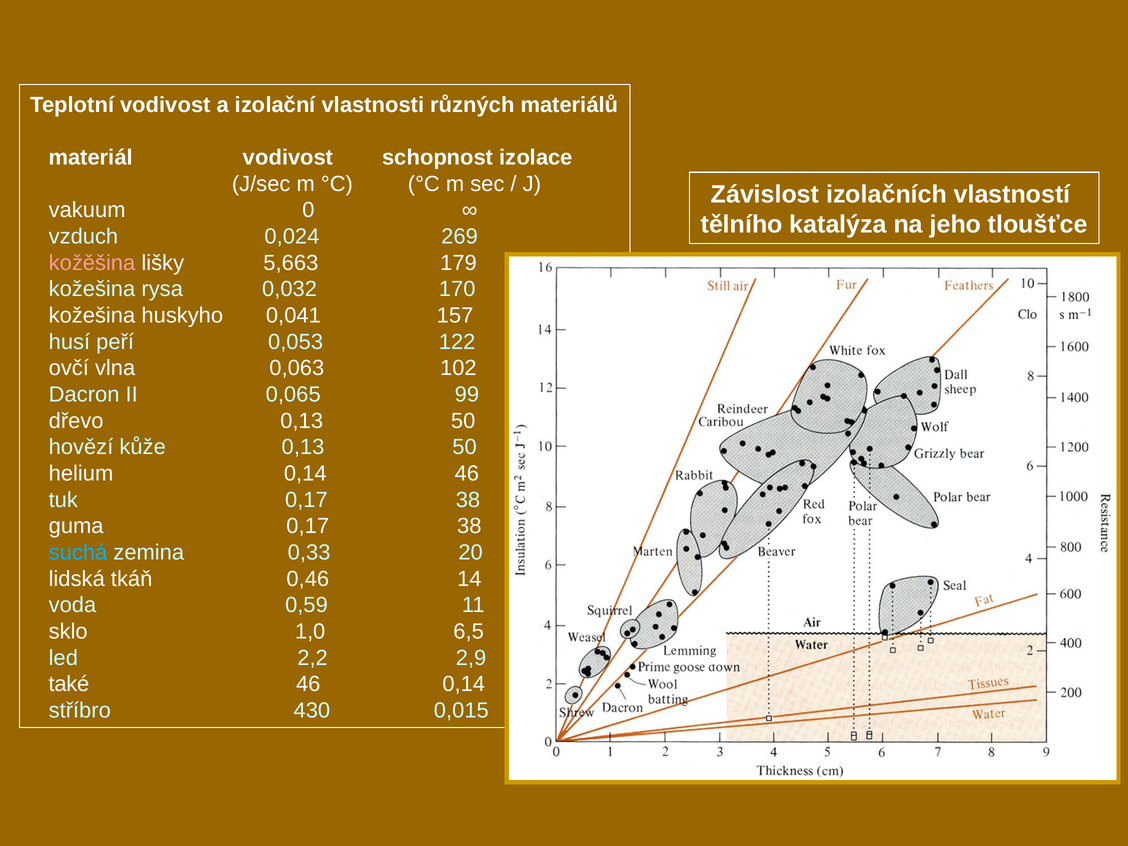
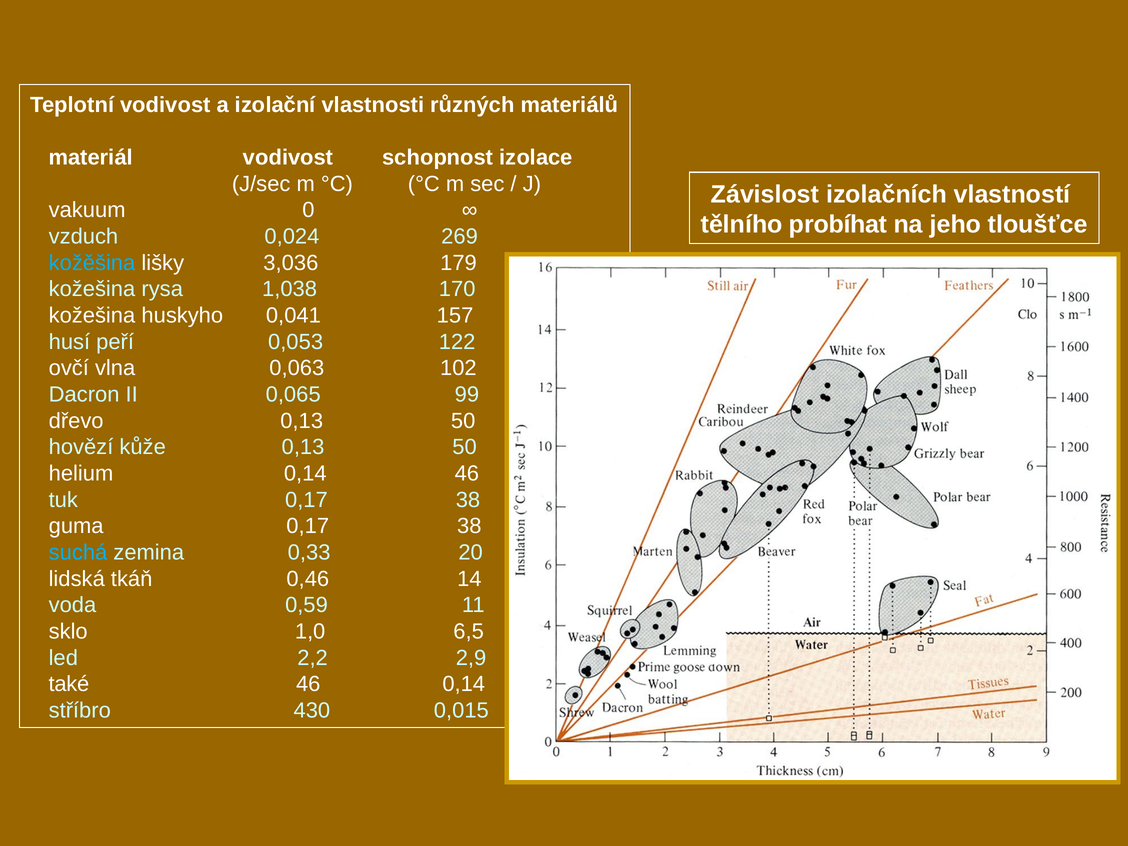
katalýza: katalýza -> probíhat (838, 225)
kožěšina colour: pink -> light blue (92, 263)
5,663: 5,663 -> 3,036 (291, 263)
0,032: 0,032 -> 1,038 (290, 289)
